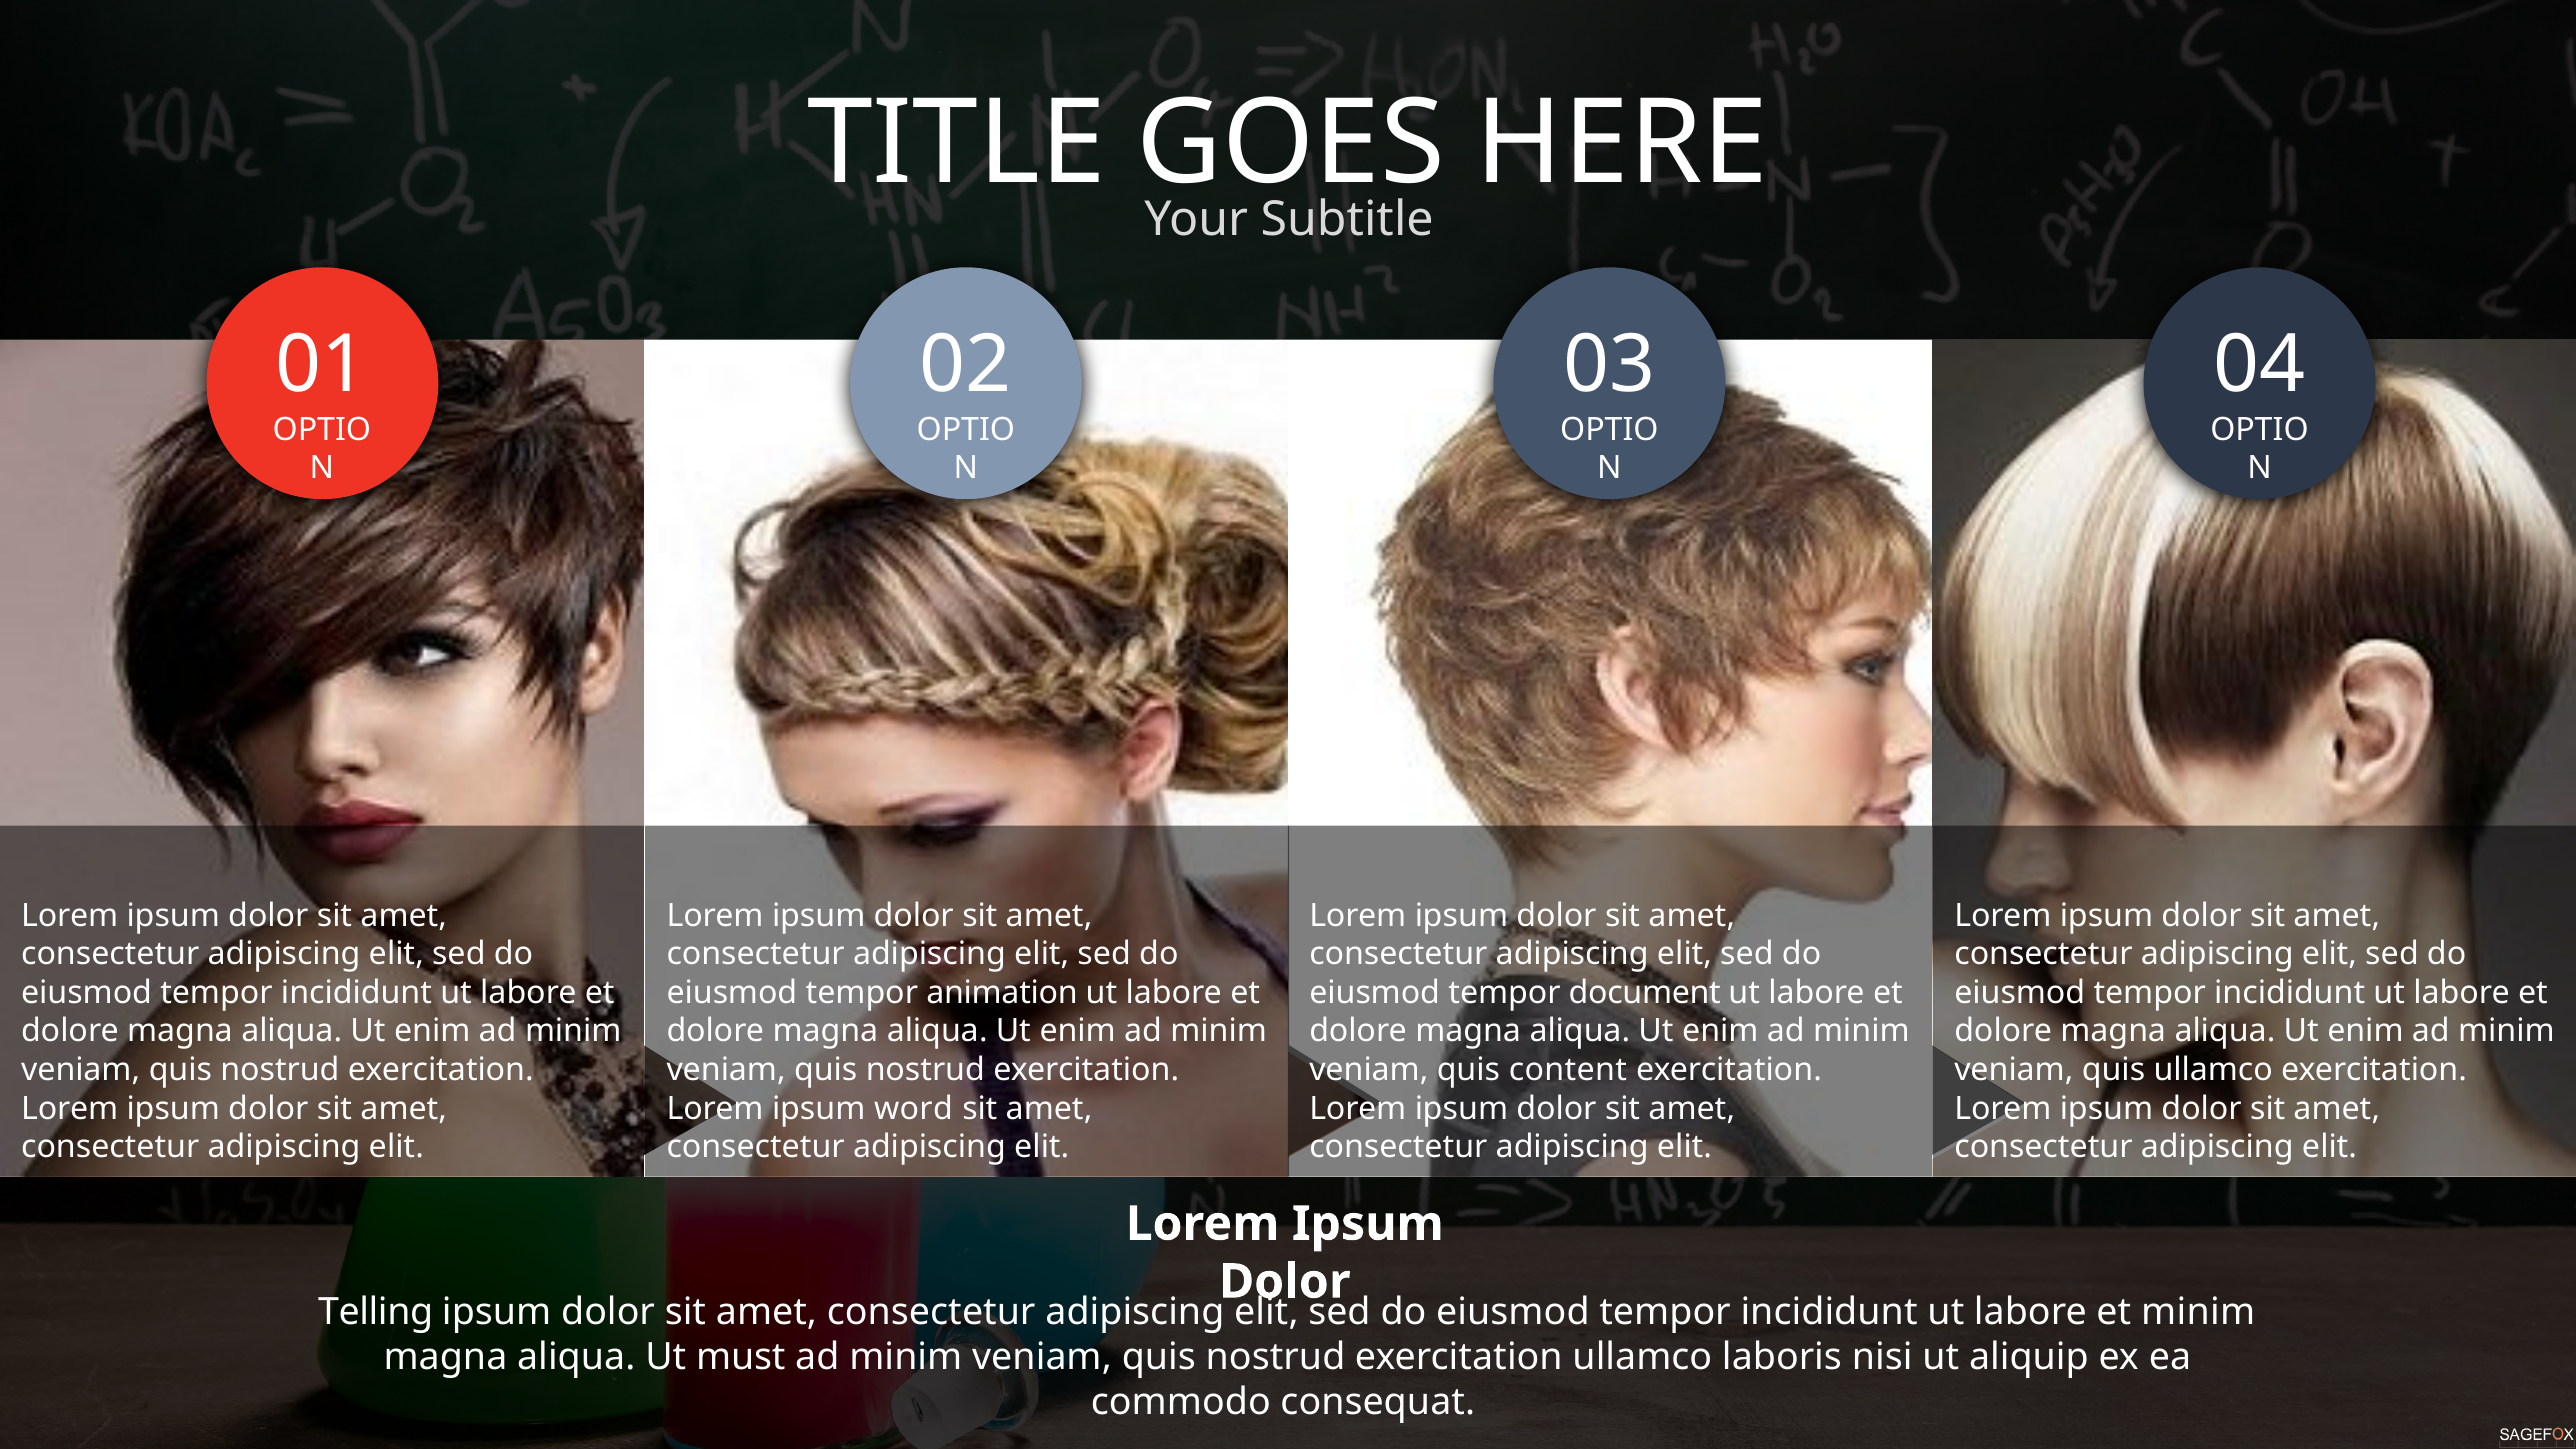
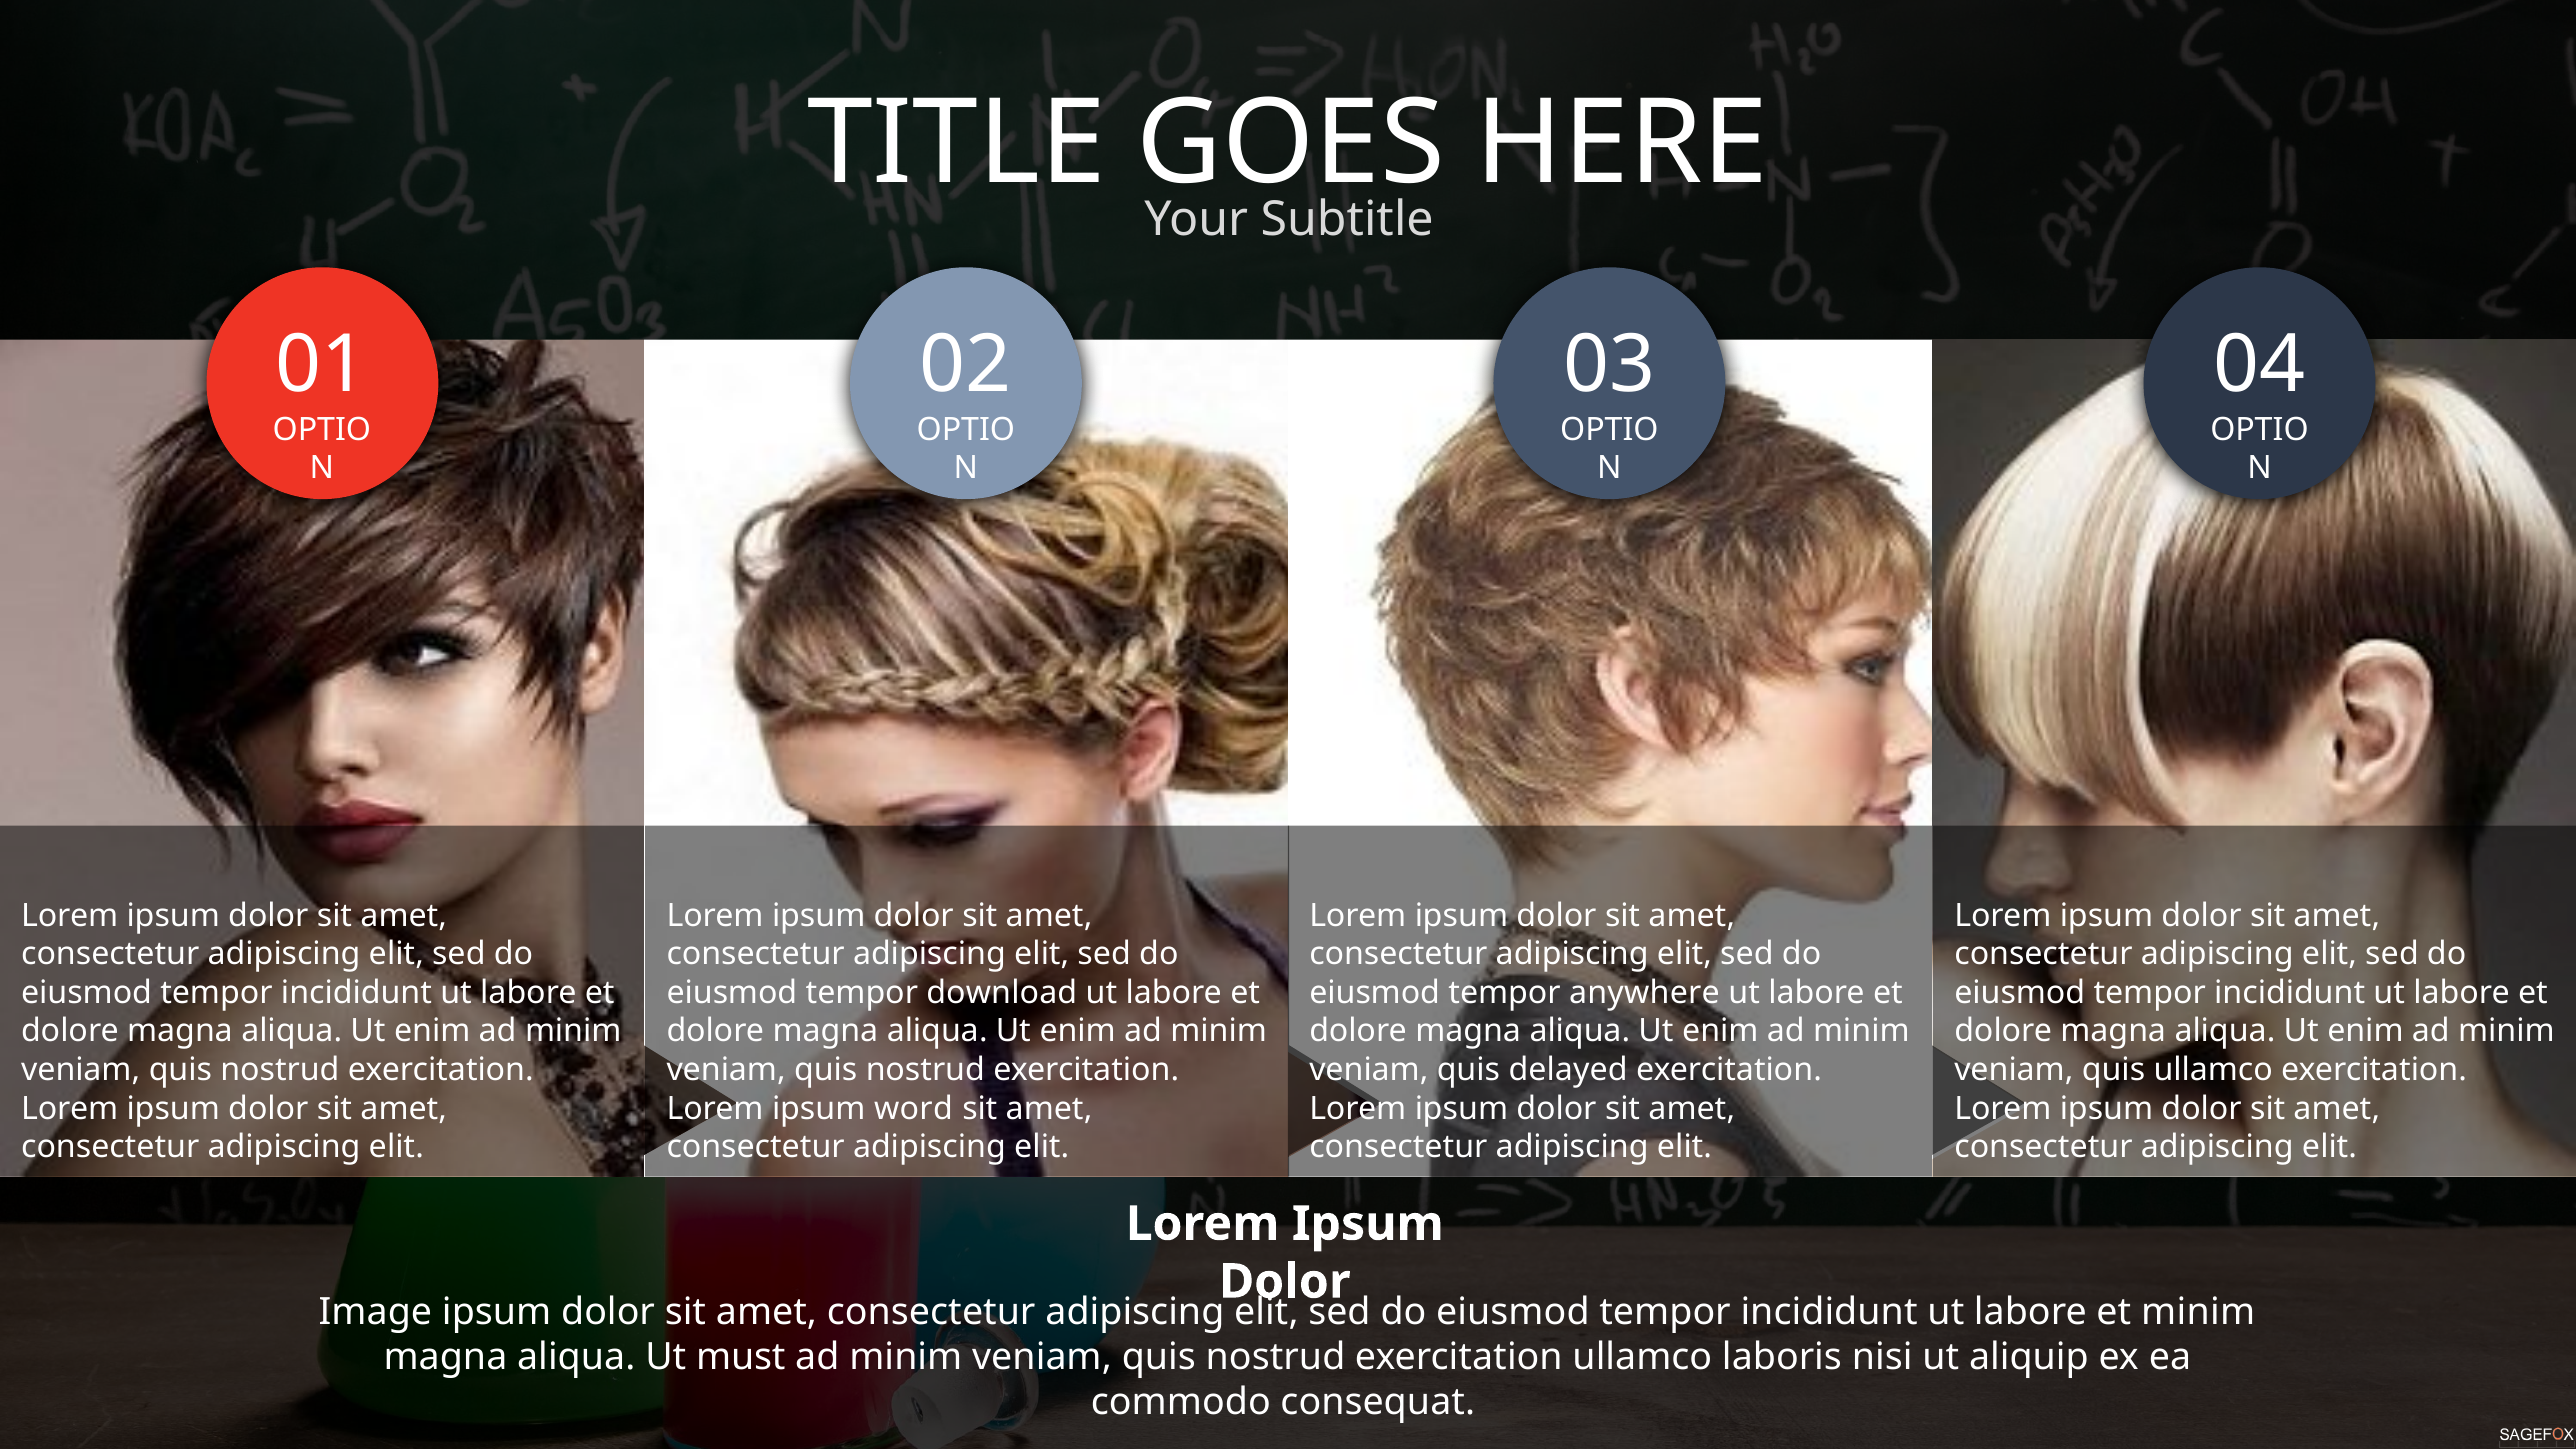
animation: animation -> download (1002, 993)
document: document -> anywhere (1644, 993)
content: content -> delayed (1568, 1070)
Telling: Telling -> Image (375, 1312)
